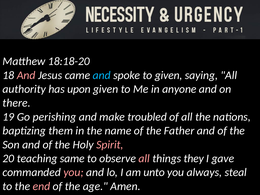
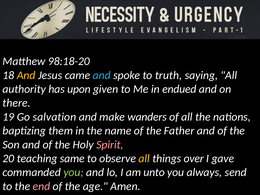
18:18-20: 18:18-20 -> 98:18-20 (69, 61)
And colour: pink -> yellow (26, 75)
to given: given -> truth (169, 75)
anyone: anyone -> endued (179, 89)
perishing: perishing -> salvation (54, 117)
troubled: troubled -> wanders (147, 117)
all colour: pink -> yellow (144, 158)
they: they -> over (194, 158)
you colour: pink -> light green (73, 172)
steal: steal -> send (236, 172)
